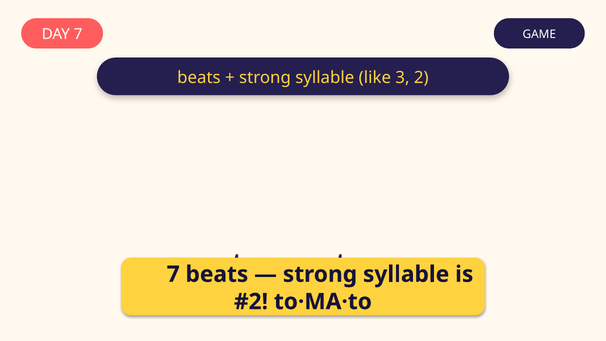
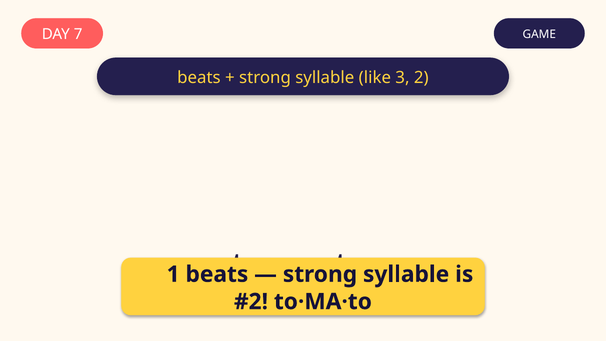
7: 7 -> 1 (173, 274)
